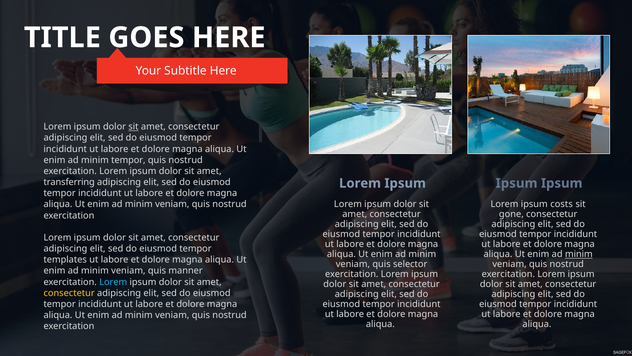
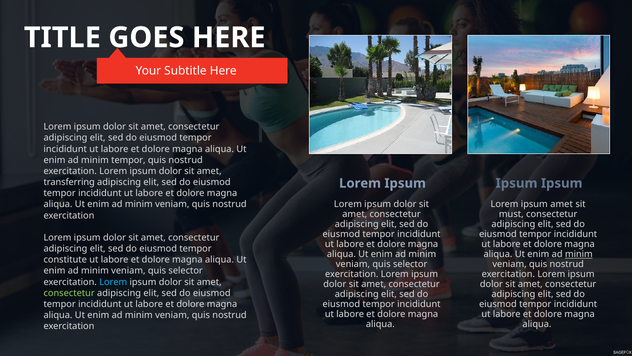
sit underline: present -> none (133, 127)
ipsum costs: costs -> amet (562, 204)
gone: gone -> must (511, 214)
templates: templates -> constitute (65, 259)
manner: manner -> selector (186, 270)
consectetur colour: yellow -> light green (69, 293)
